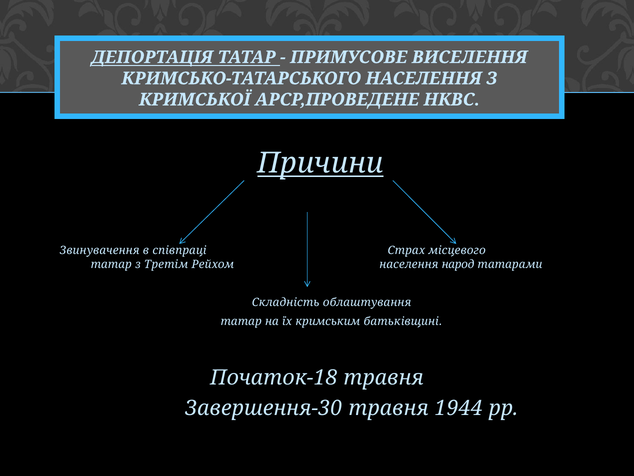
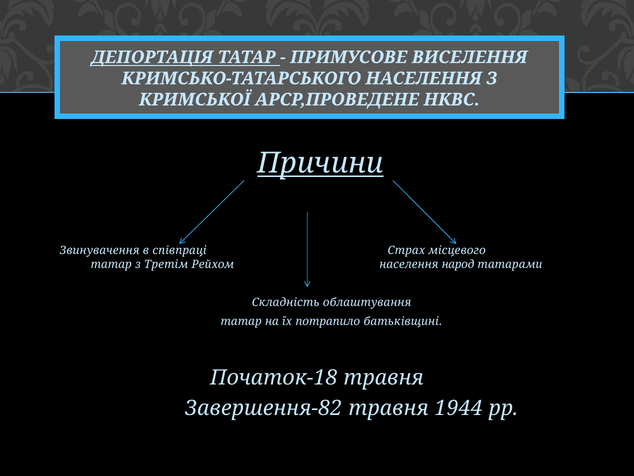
кримським: кримським -> потрапило (328, 321)
Завершення-30: Завершення-30 -> Завершення-82 (263, 408)
